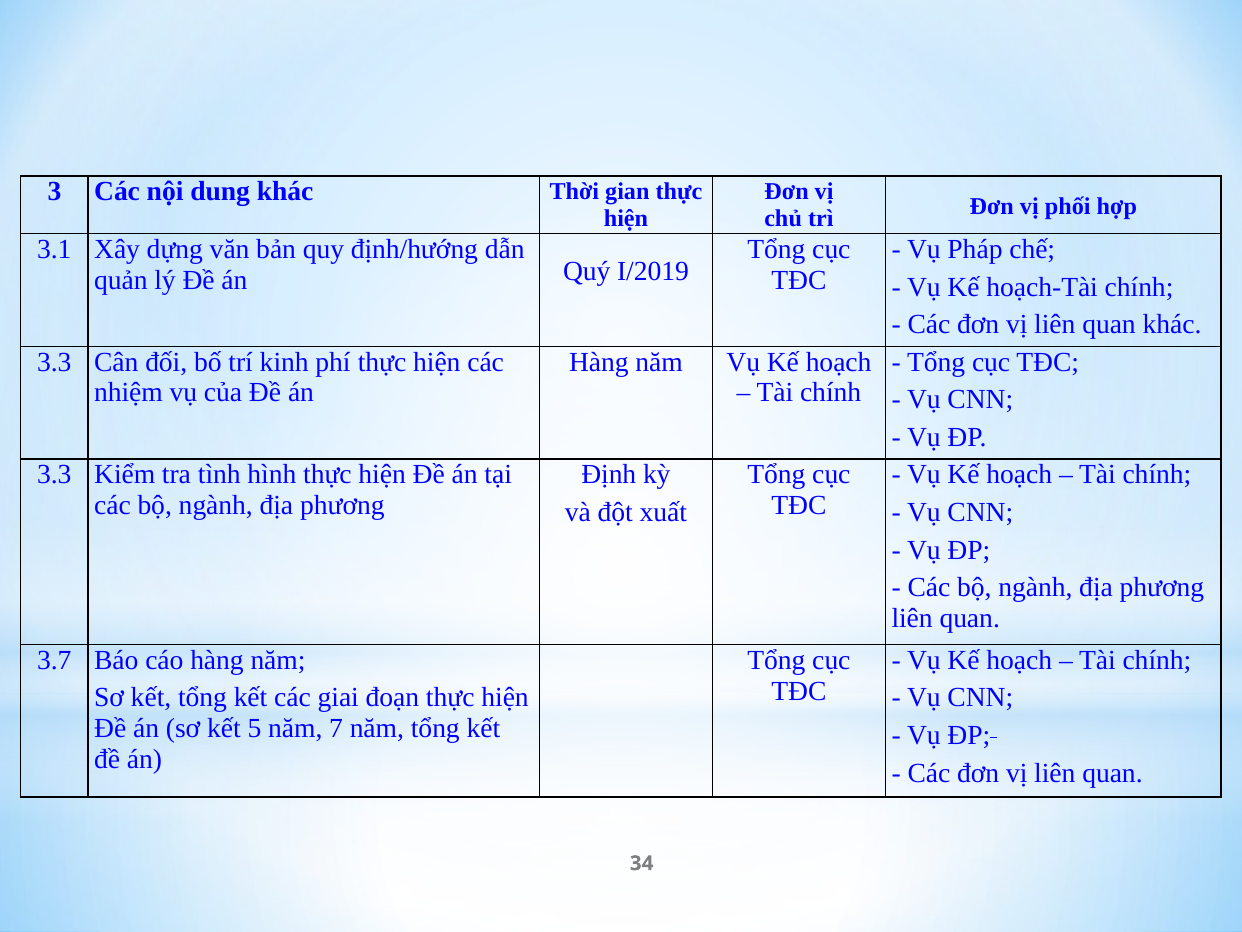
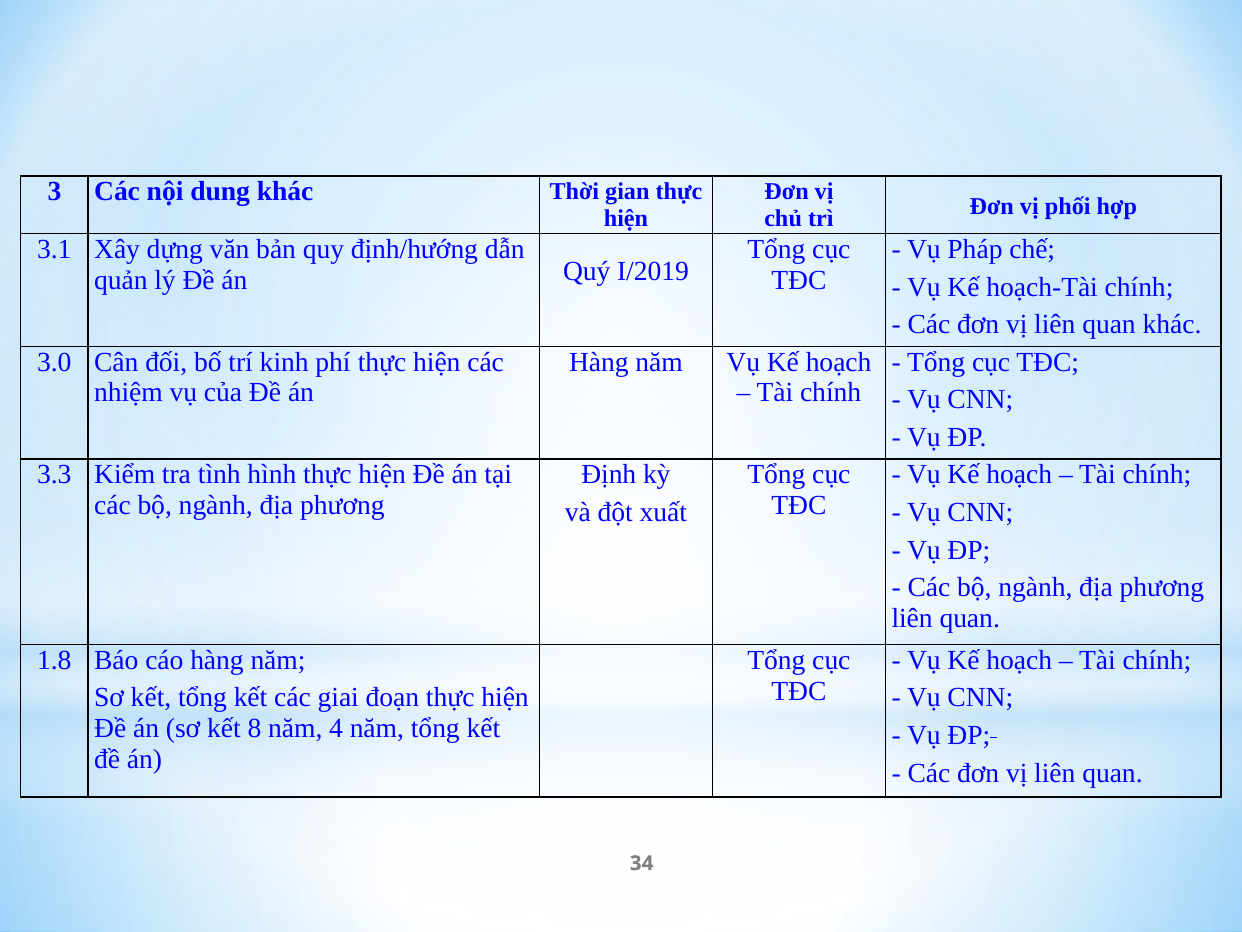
3.3: 3.3 -> 3.0 (54, 362)
3.7: 3.7 -> 1.8 (54, 660)
5: 5 -> 8 (254, 728)
7: 7 -> 4 (336, 728)
